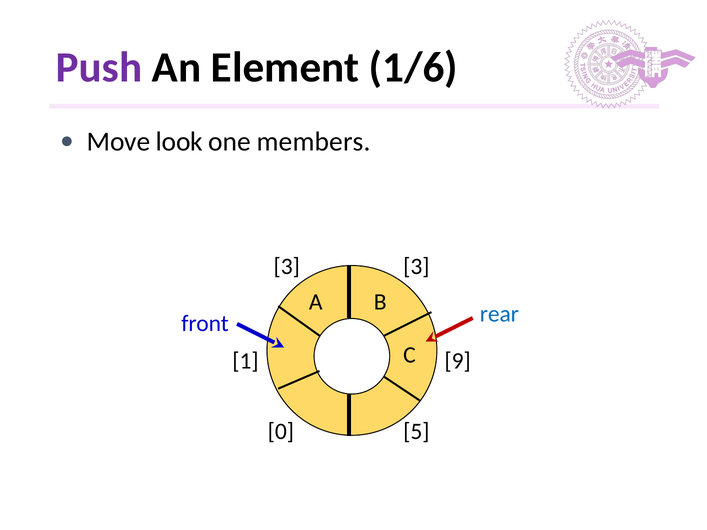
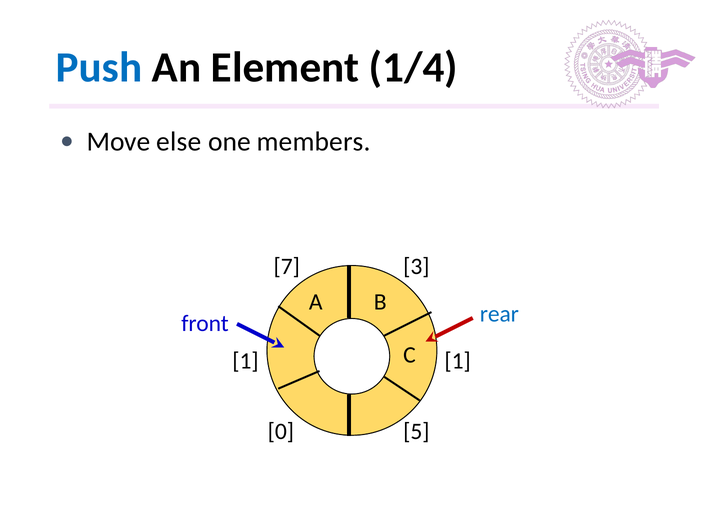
Push colour: purple -> blue (99, 67)
1/6: 1/6 -> 1/4 (413, 67)
look: look -> else (179, 142)
3: 3 -> 7 (287, 267)
9: 9 -> 1 (458, 361)
